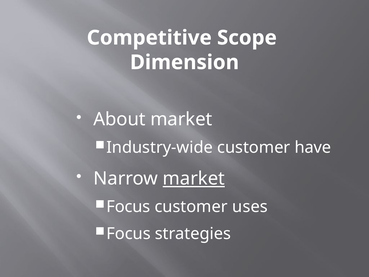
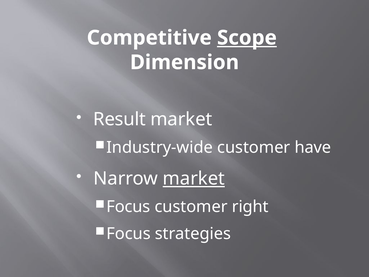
Scope underline: none -> present (247, 38)
About: About -> Result (120, 119)
uses: uses -> right (250, 207)
